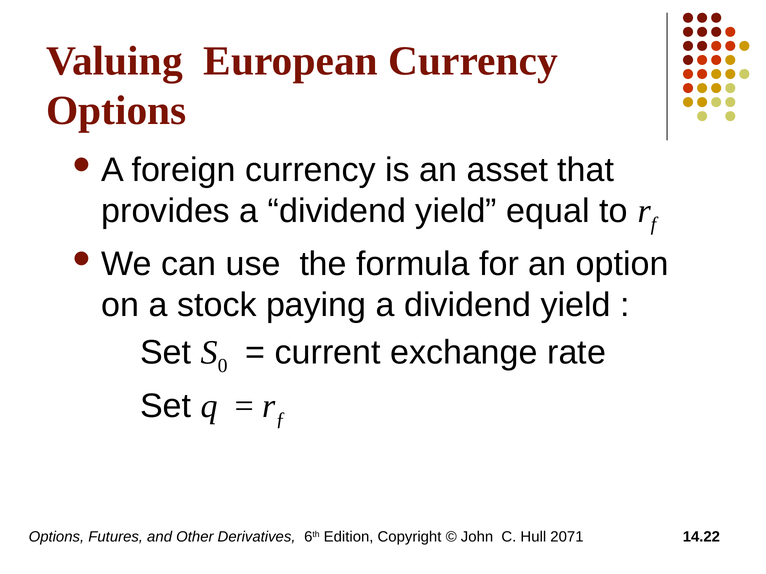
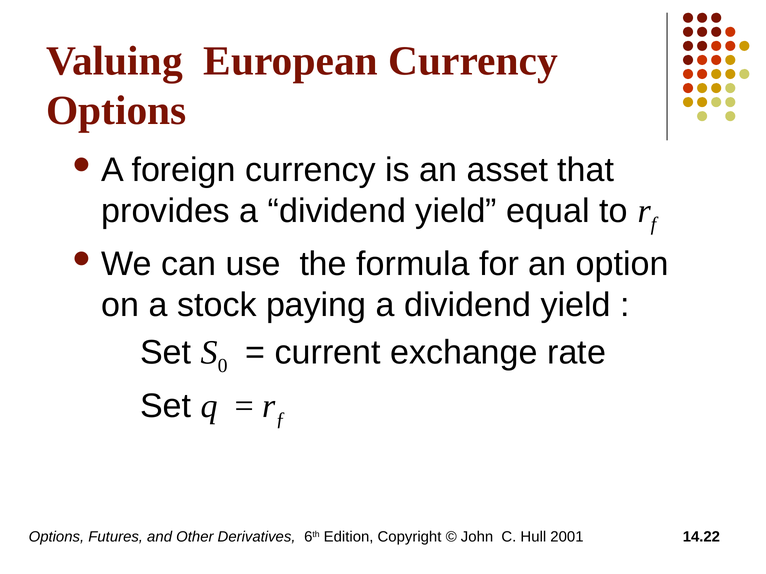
2071: 2071 -> 2001 (567, 537)
